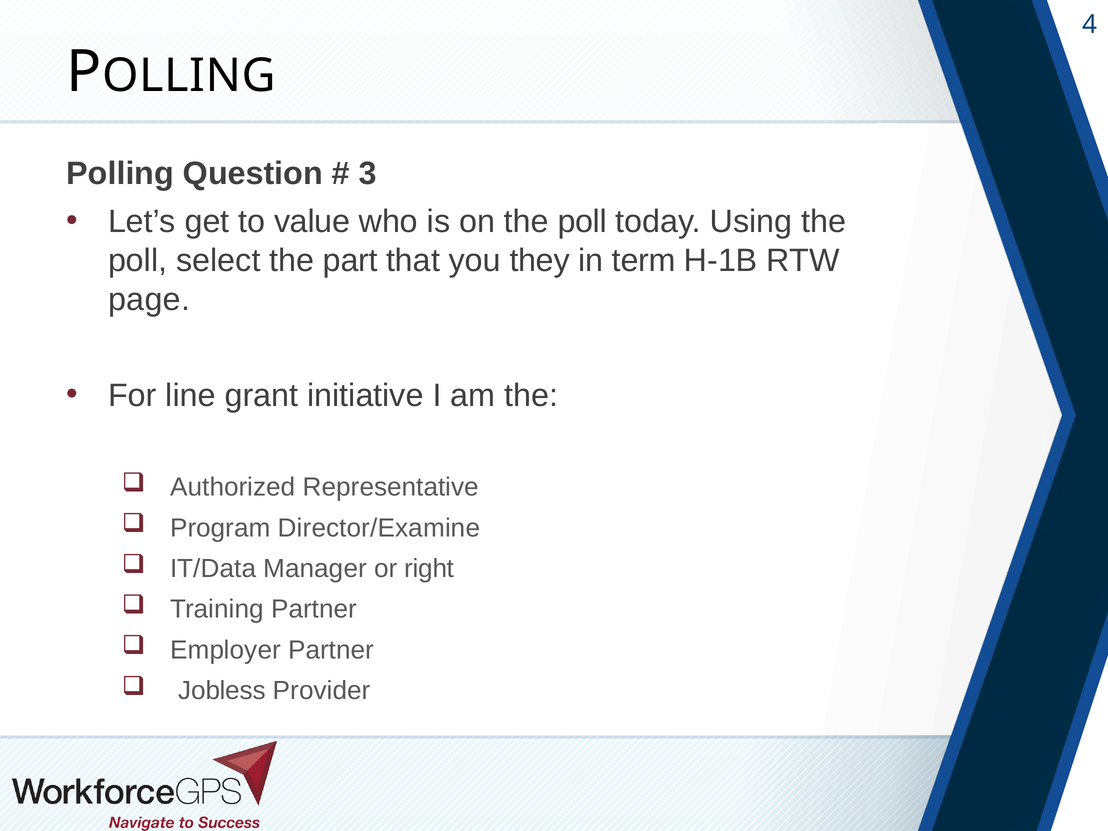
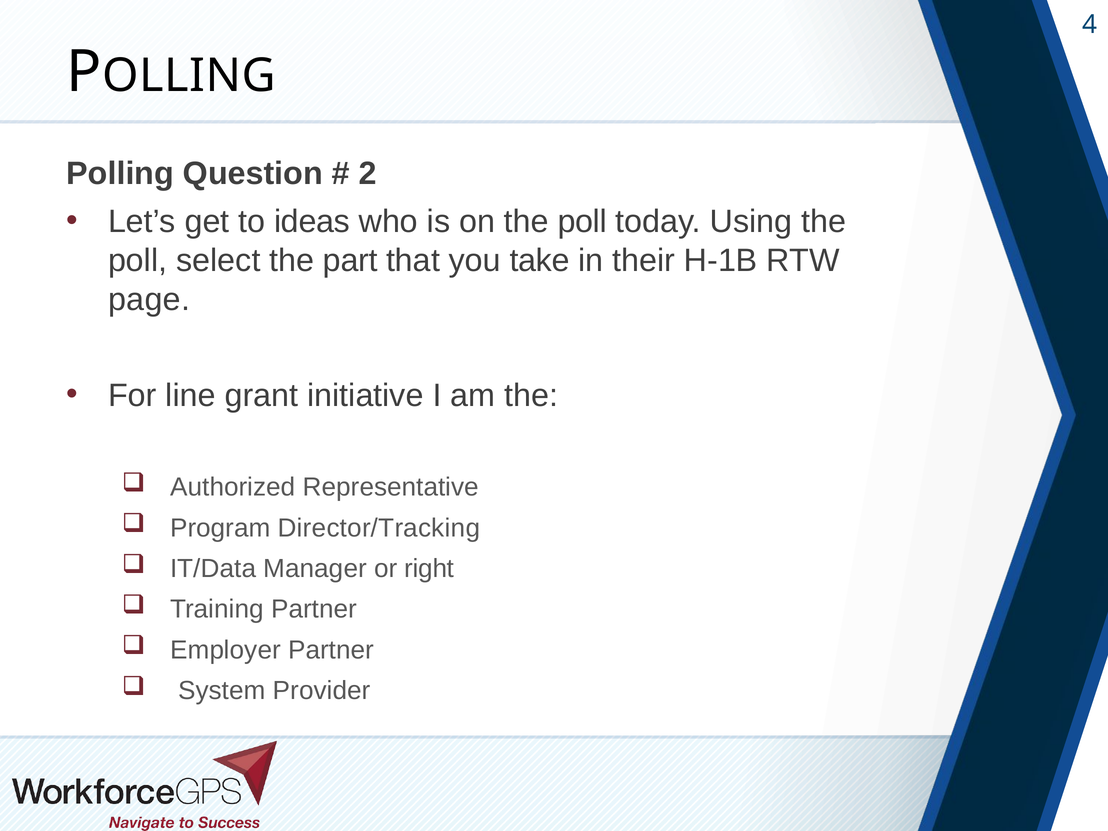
3: 3 -> 2 (368, 174)
value: value -> ideas (312, 222)
they: they -> take (540, 261)
term: term -> their (644, 261)
Director/Examine: Director/Examine -> Director/Tracking (379, 528)
Jobless: Jobless -> System (222, 691)
